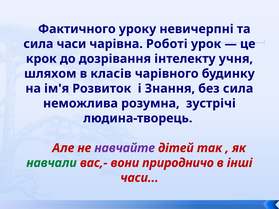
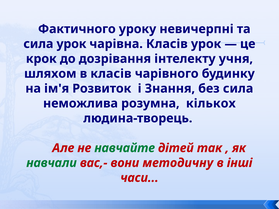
сила часи: часи -> урок (71, 44)
чарівна Роботі: Роботі -> Класів (167, 44)
зустрічі: зустрічі -> кількох (211, 104)
навчайте colour: purple -> green (125, 148)
природничо: природничо -> методичну (178, 163)
